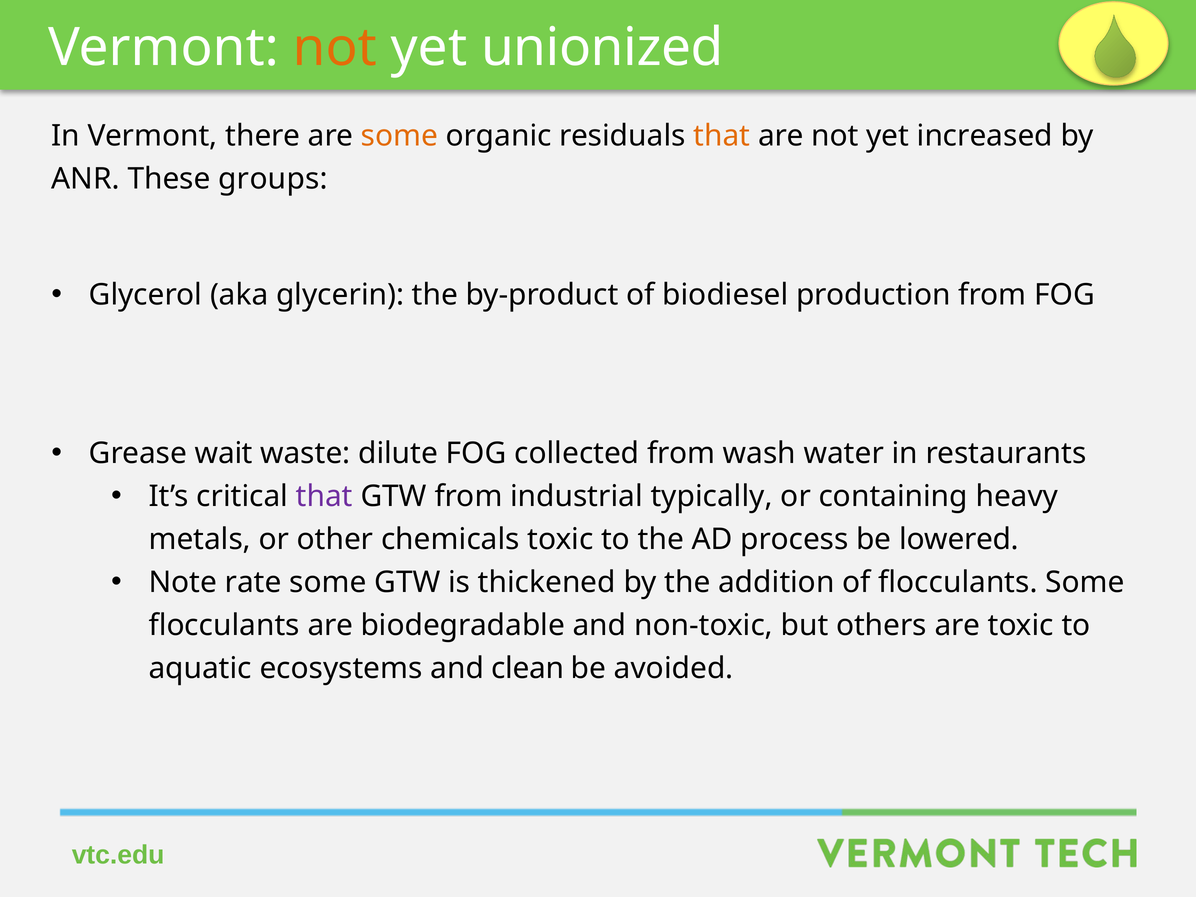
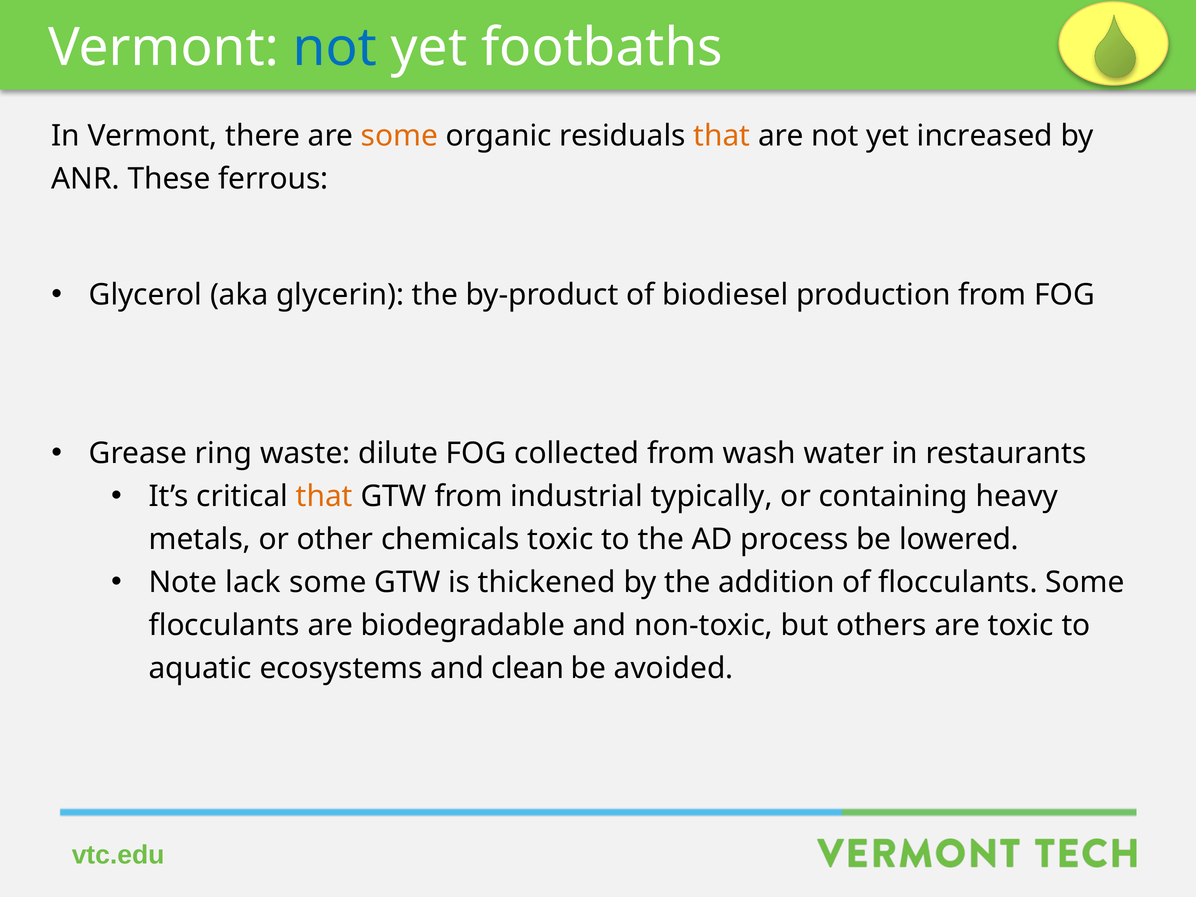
not colour: orange -> blue (335, 48)
unionized: unionized -> footbaths (602, 48)
groups: groups -> ferrous (273, 179)
wait: wait -> ring (224, 453)
that colour: purple -> orange (324, 496)
rate: rate -> lack (253, 583)
